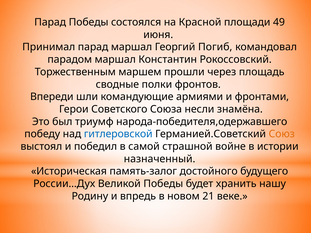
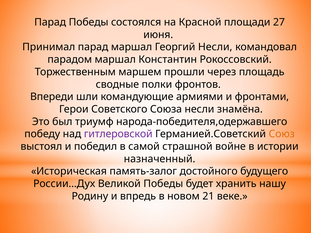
49: 49 -> 27 (279, 22)
Георгий Погиб: Погиб -> Несли (215, 47)
гитлеровской colour: blue -> purple (118, 134)
